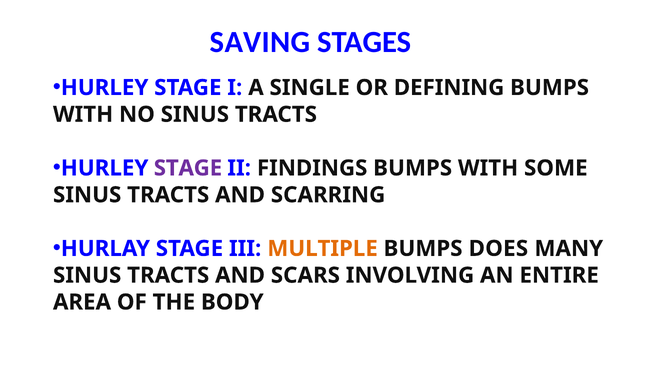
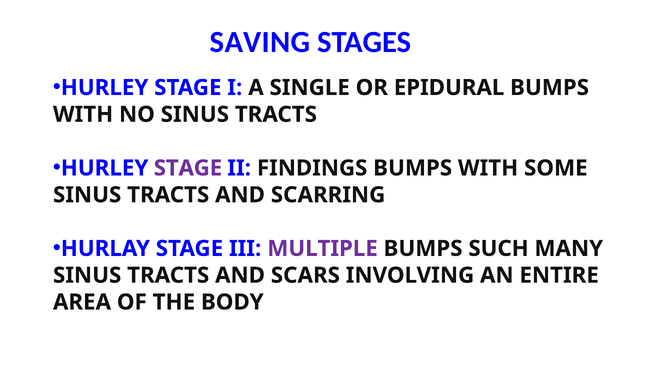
DEFINING: DEFINING -> EPIDURAL (449, 88)
MULTIPLE colour: orange -> purple (323, 248)
DOES: DOES -> SUCH (499, 248)
